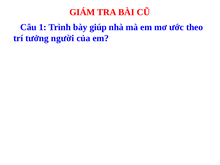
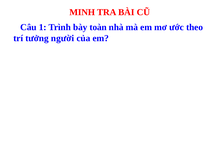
GIÁM: GIÁM -> MINH (82, 12)
giúp: giúp -> toàn (98, 27)
